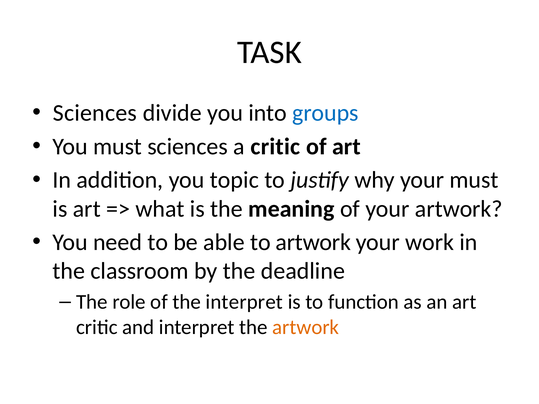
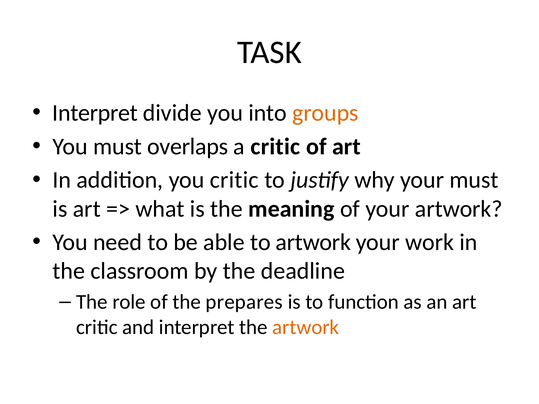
Sciences: Sciences -> Interpret (95, 113)
groups colour: blue -> orange (325, 113)
must sciences: sciences -> overlaps (188, 147)
you topic: topic -> critic (234, 180)
the interpret: interpret -> prepares (244, 302)
